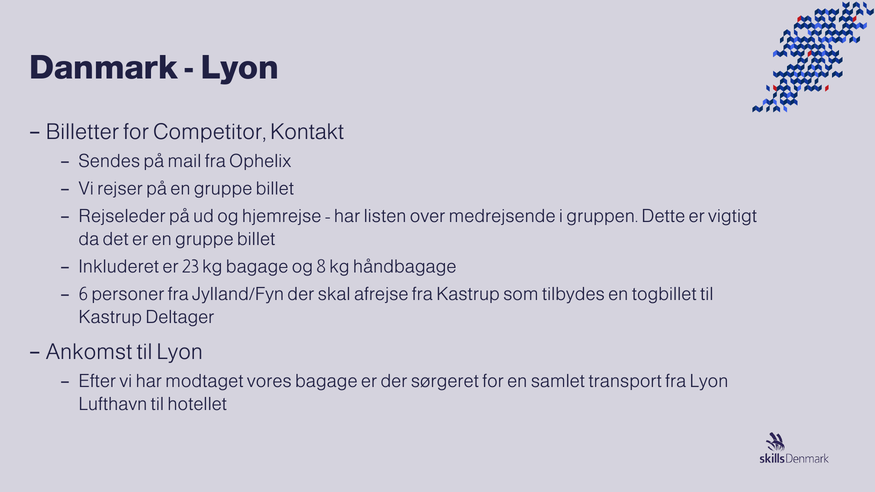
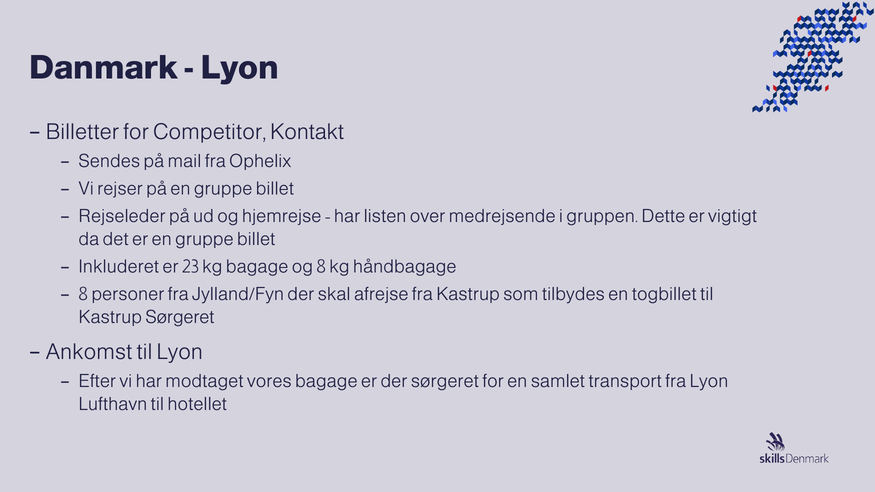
6: 6 -> 8 (83, 294)
Kastrup Deltager: Deltager -> Sørgeret (180, 317)
